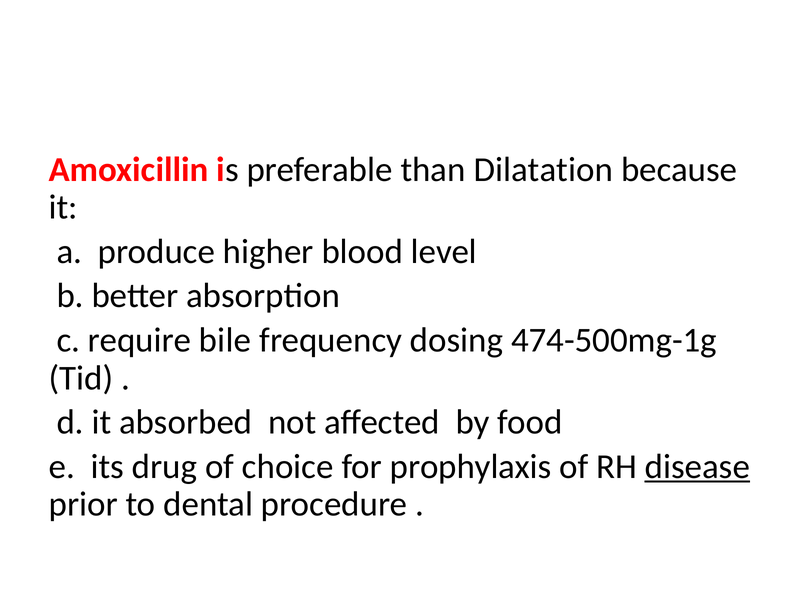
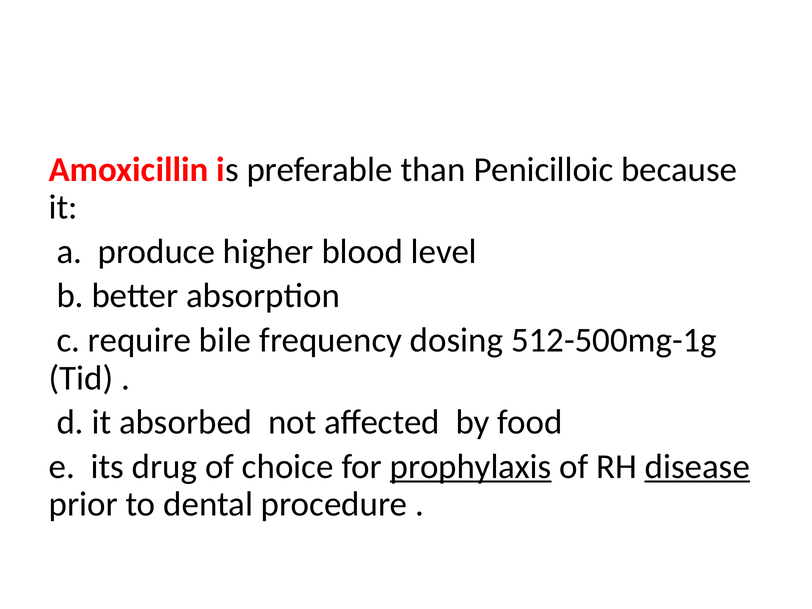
Dilatation: Dilatation -> Penicilloic (543, 170)
474-500mg-1g: 474-500mg-1g -> 512-500mg-1g (614, 340)
prophylaxis underline: none -> present (471, 467)
